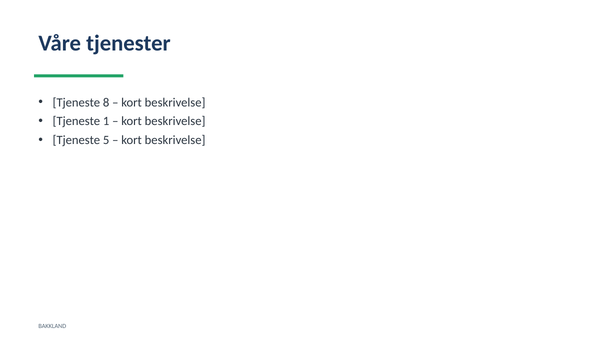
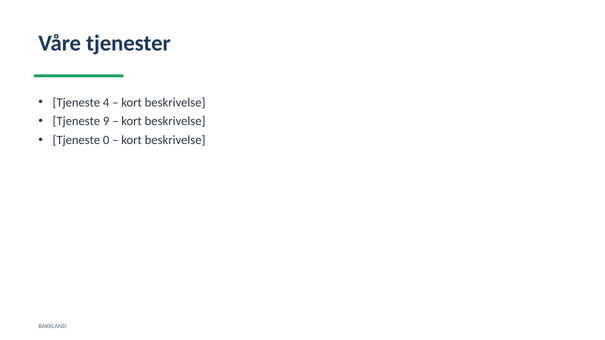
8: 8 -> 4 (106, 102)
1: 1 -> 9 (106, 121)
5: 5 -> 0 (106, 140)
